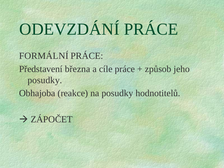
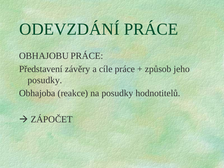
FORMÁLNÍ: FORMÁLNÍ -> OBHAJOBU (44, 56)
března: března -> závěry (77, 69)
